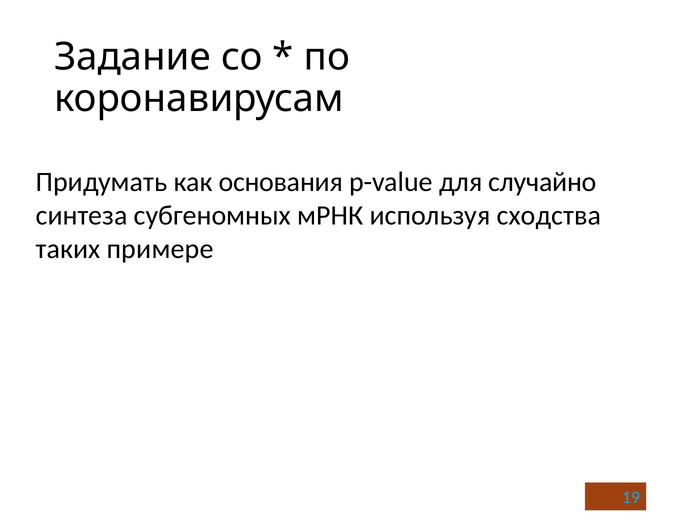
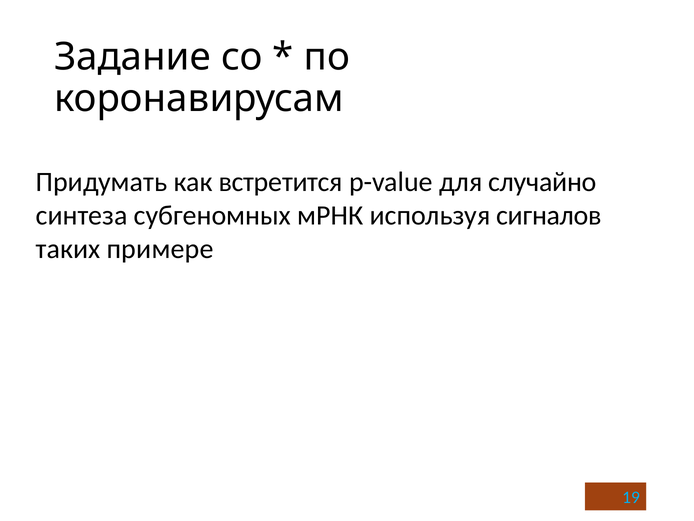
основания: основания -> встретится (281, 182)
сходства: сходства -> сигналов (549, 215)
